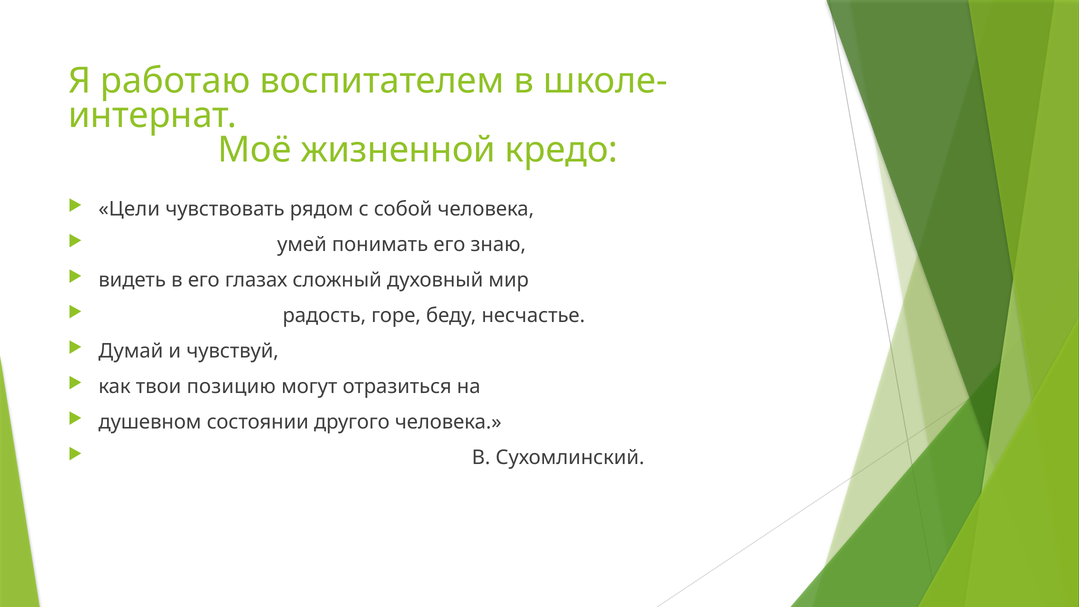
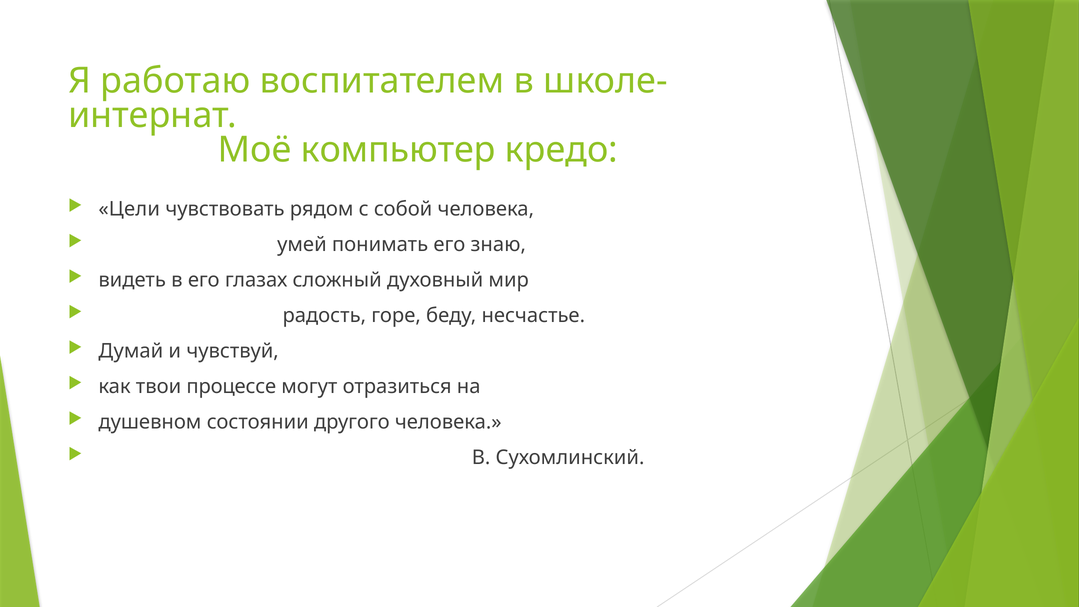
жизненной: жизненной -> компьютер (398, 150)
позицию: позицию -> процессе (231, 386)
